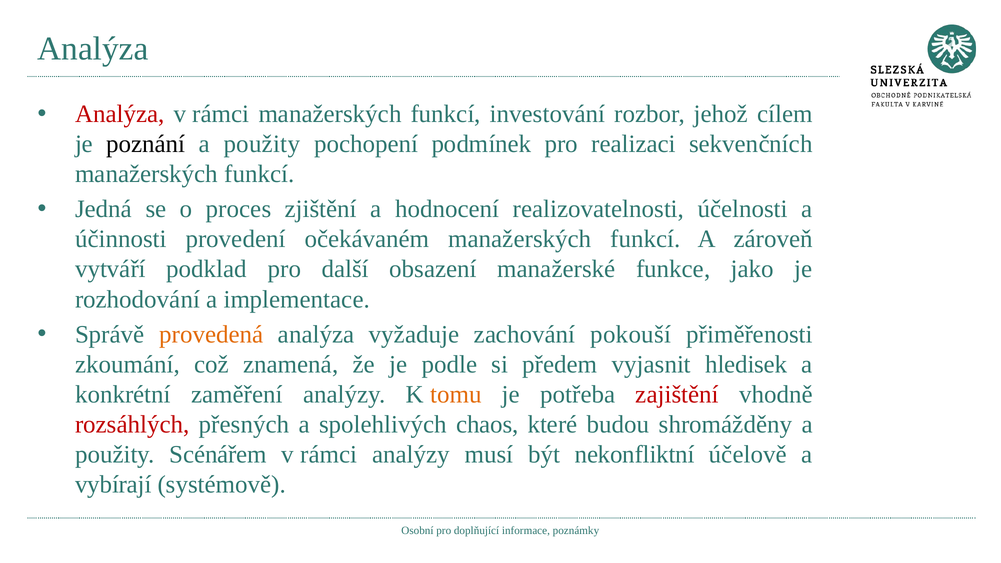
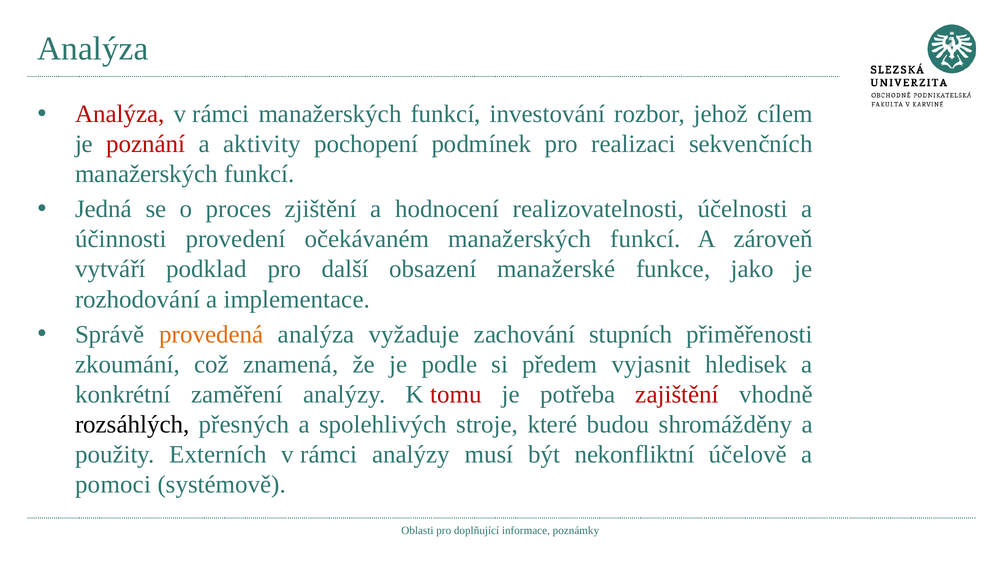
poznání colour: black -> red (146, 144)
použity: použity -> aktivity (262, 144)
pokouší: pokouší -> stupních (631, 334)
tomu colour: orange -> red (456, 394)
rozsáhlých colour: red -> black (132, 424)
chaos: chaos -> stroje (487, 424)
Scénářem: Scénářem -> Externích (218, 454)
vybírají: vybírají -> pomoci (113, 484)
Osobní: Osobní -> Oblasti (417, 530)
